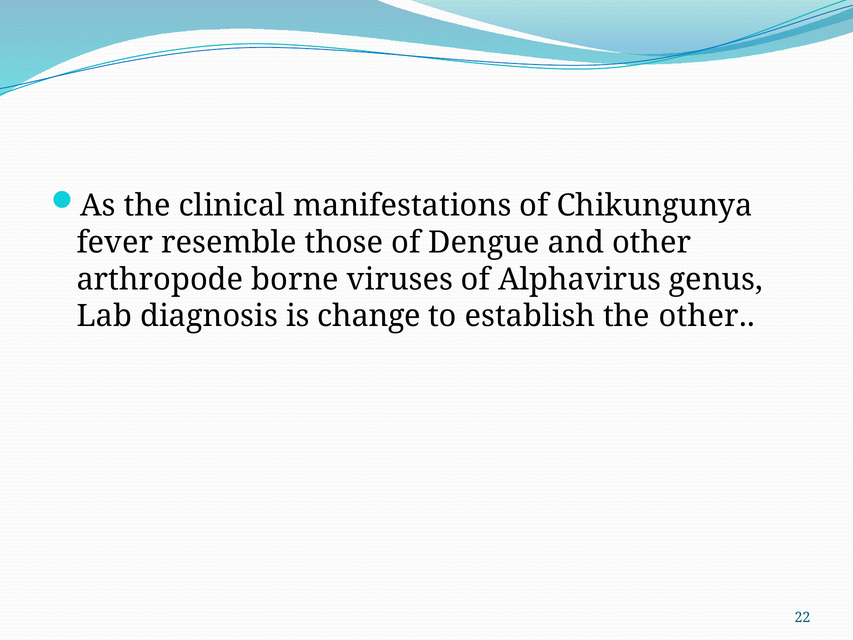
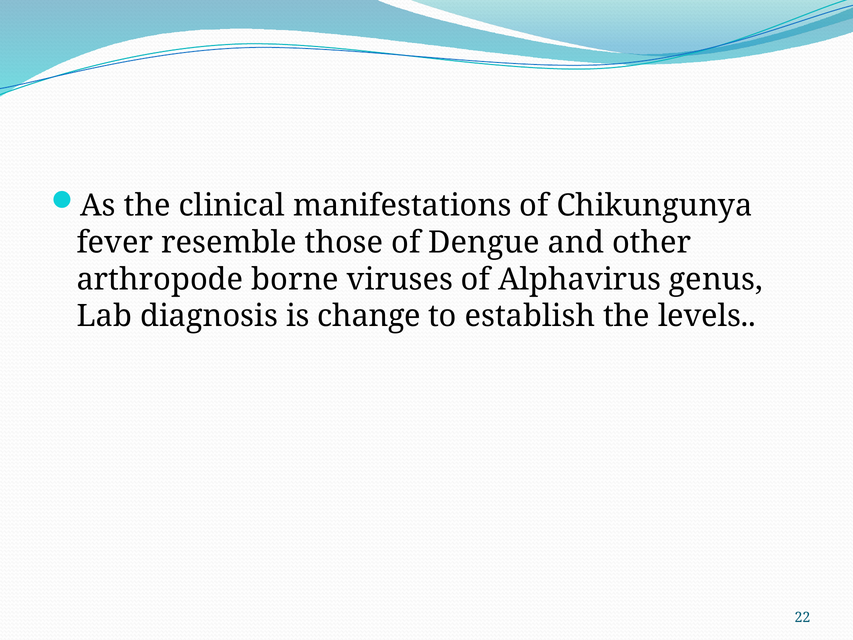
the other: other -> levels (707, 316)
